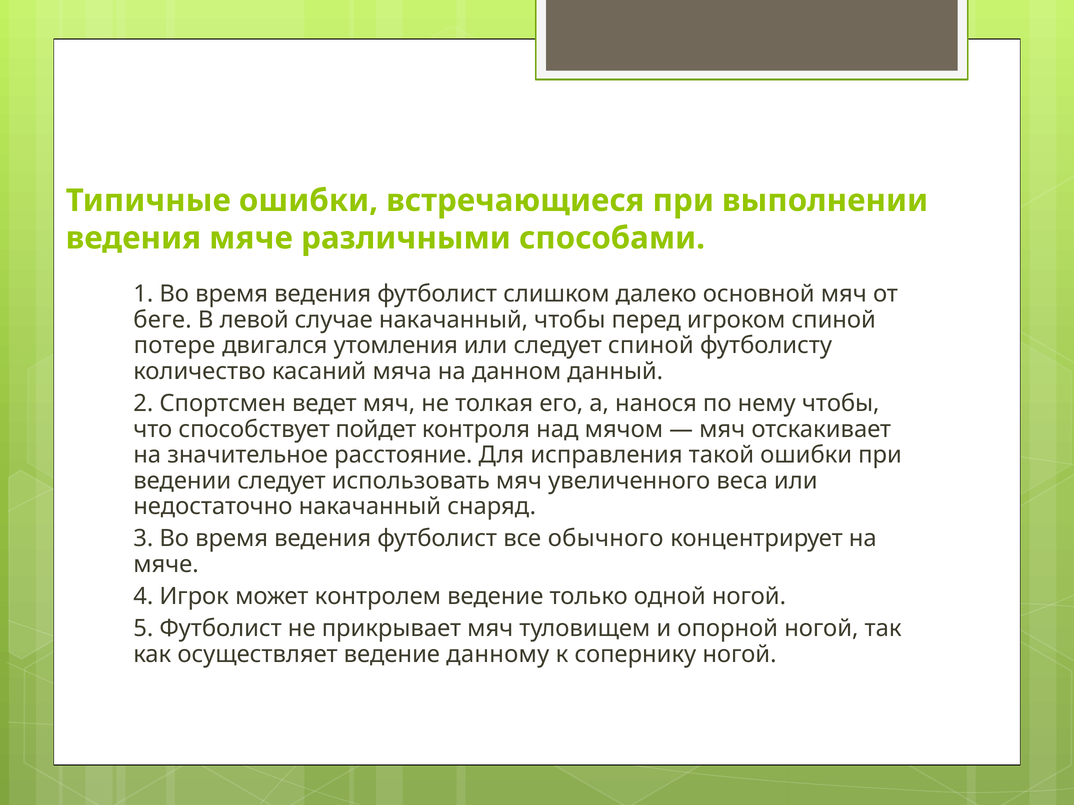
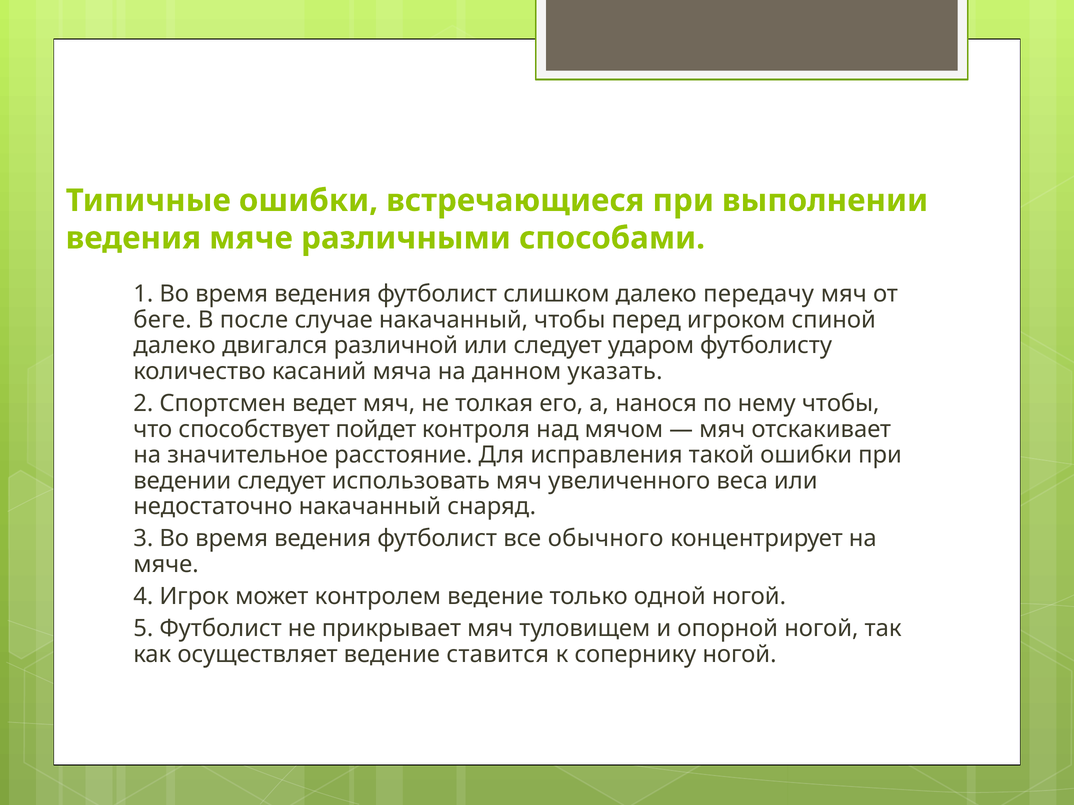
основной: основной -> передачу (759, 294)
левой: левой -> после (254, 320)
потере: потере -> далеко (175, 346)
утомления: утомления -> различной (396, 346)
следует спиной: спиной -> ударом (651, 346)
данный: данный -> указать (615, 372)
данному: данному -> ставится (498, 655)
